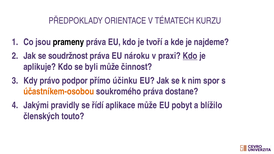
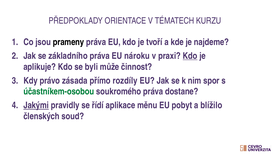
soudržnost: soudržnost -> základního (68, 56)
podpor: podpor -> zásada (75, 81)
účinku: účinku -> rozdíly (125, 81)
účastníkem-osobou colour: orange -> green (59, 92)
Jakými underline: none -> present (36, 105)
aplikace může: může -> měnu (147, 105)
touto: touto -> soud (73, 116)
